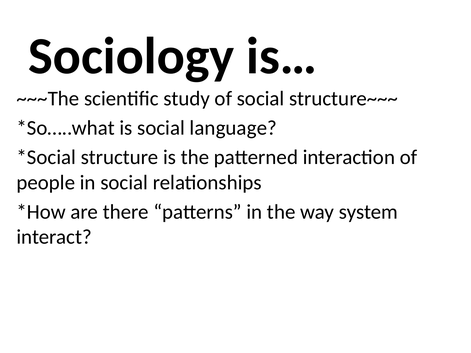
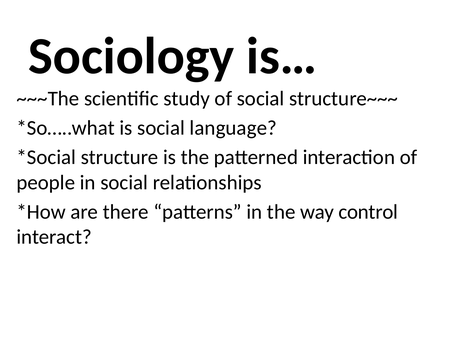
system: system -> control (368, 212)
